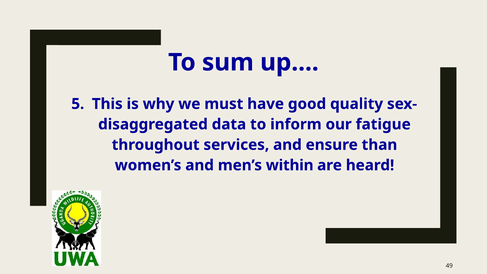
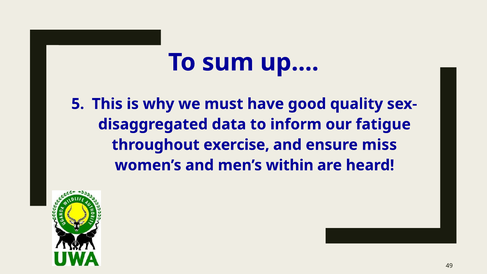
services: services -> exercise (236, 145)
than: than -> miss (379, 145)
